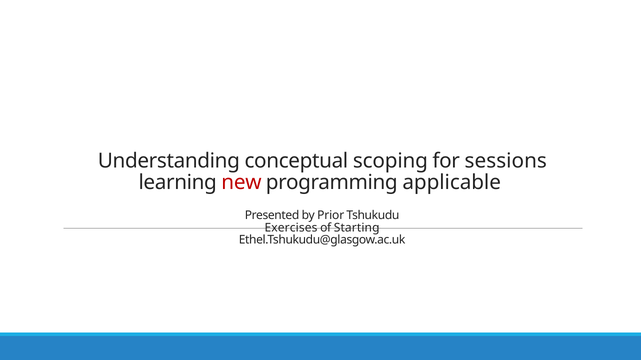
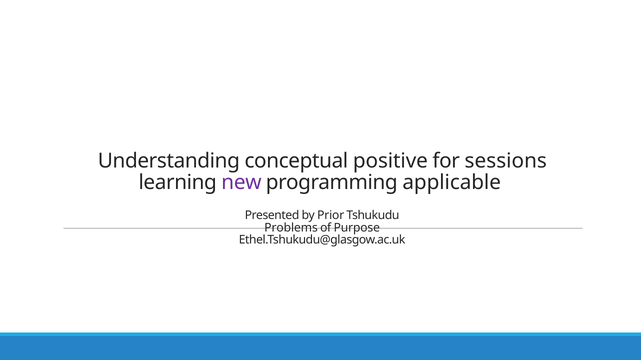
scoping: scoping -> positive (390, 161)
new colour: red -> purple (241, 182)
Exercises: Exercises -> Problems (291, 228)
Starting: Starting -> Purpose (357, 228)
